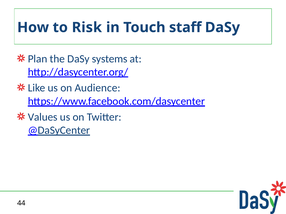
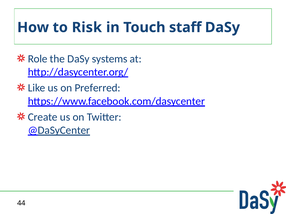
Plan: Plan -> Role (38, 59)
Audience: Audience -> Preferred (98, 88)
Values: Values -> Create (43, 117)
